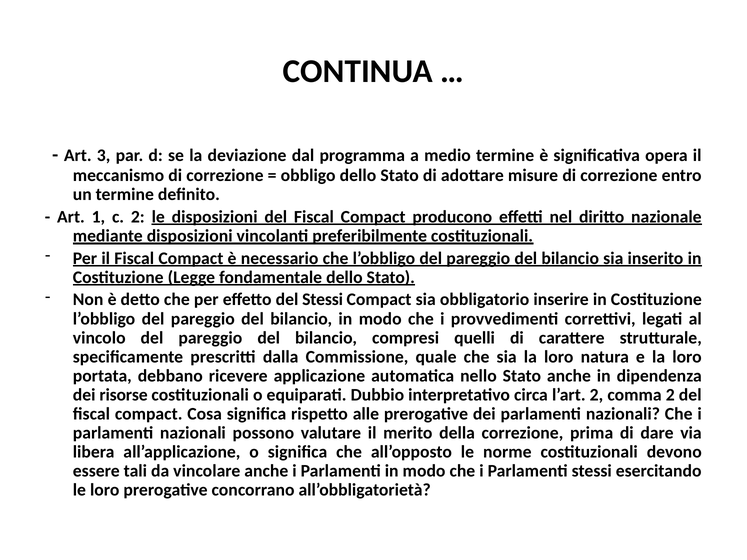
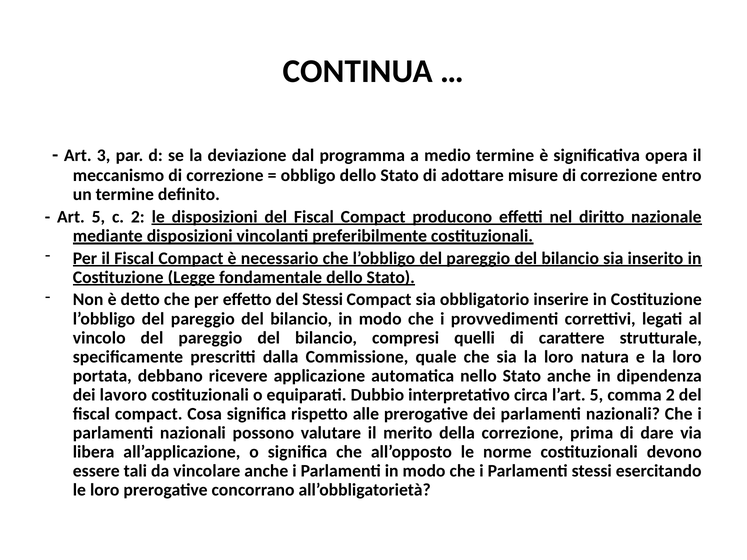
Art 1: 1 -> 5 (98, 217)
risorse: risorse -> lavoro (123, 395)
l’art 2: 2 -> 5 (596, 395)
